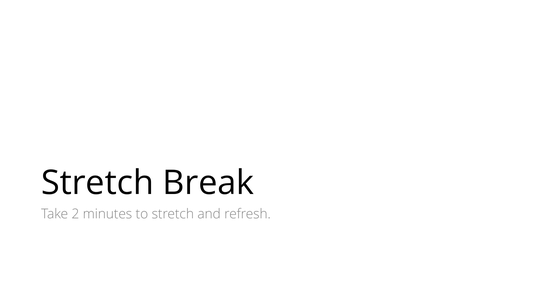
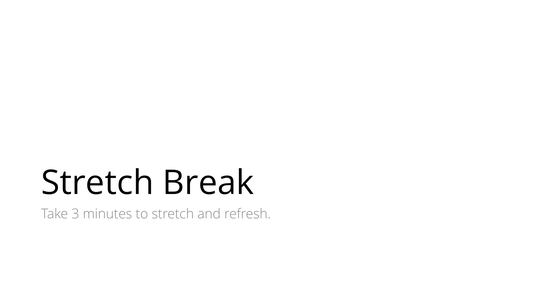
2: 2 -> 3 (75, 214)
